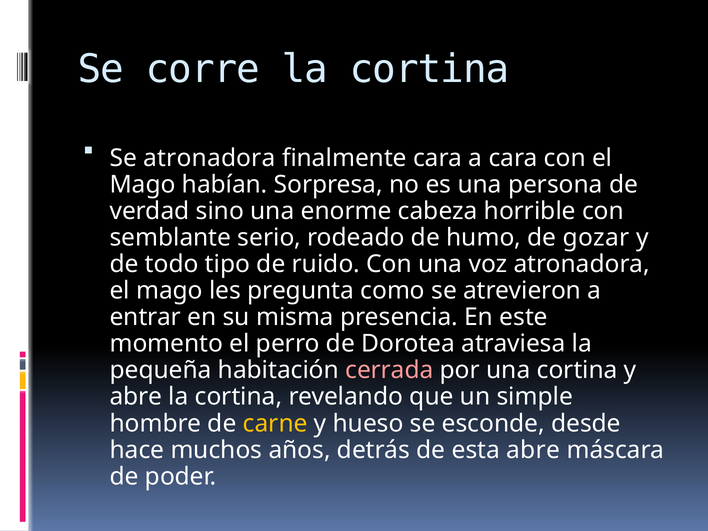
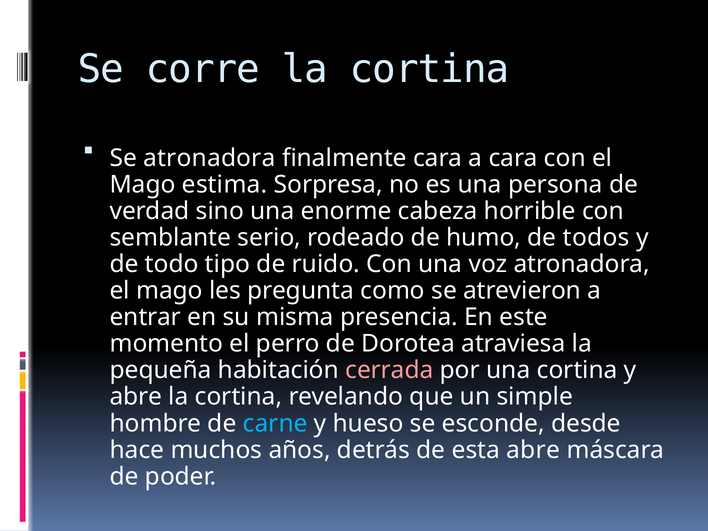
habían: habían -> estima (225, 185)
gozar: gozar -> todos (596, 238)
carne colour: yellow -> light blue (275, 423)
